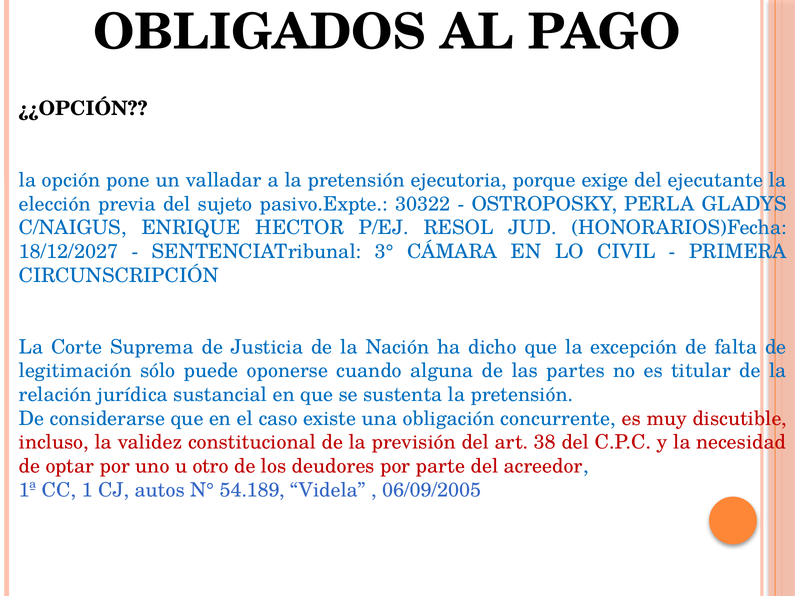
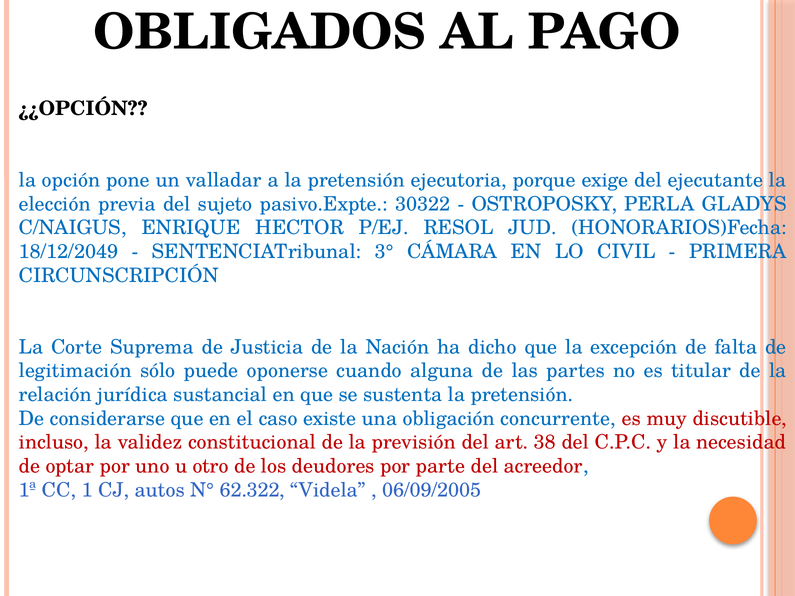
18/12/2027: 18/12/2027 -> 18/12/2049 (69, 252)
54.189: 54.189 -> 62.322 (252, 490)
